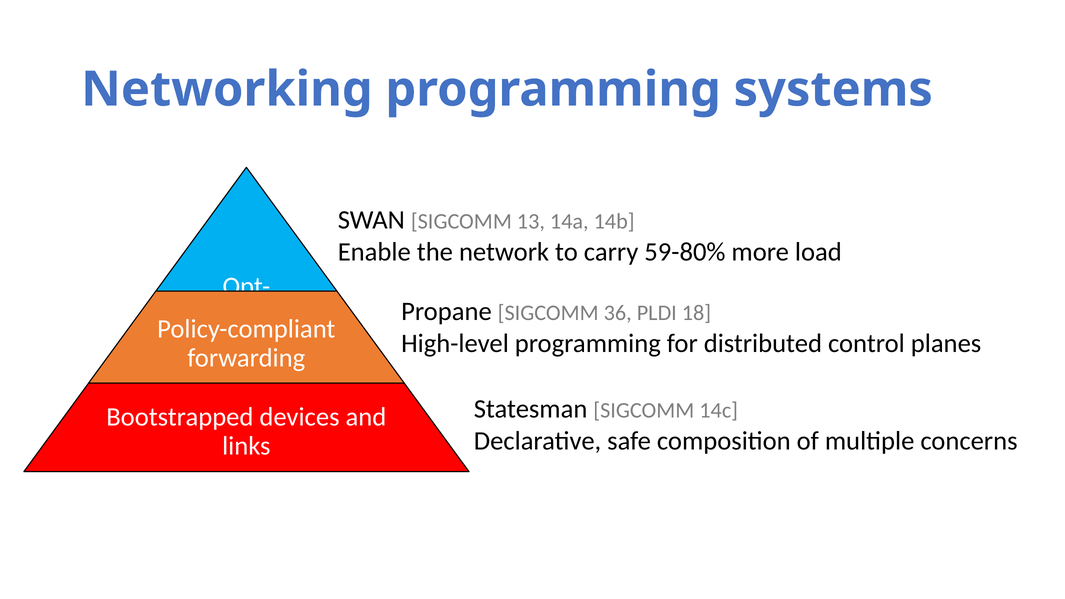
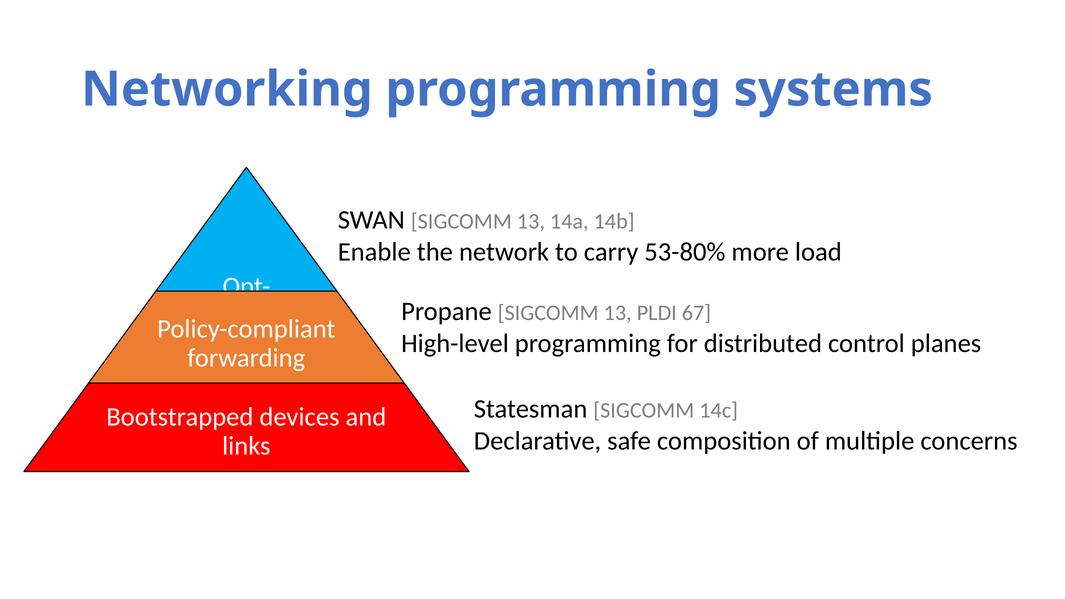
59-80%: 59-80% -> 53-80% (685, 252)
Propane SIGCOMM 36: 36 -> 13 (618, 313)
18: 18 -> 67 (696, 313)
